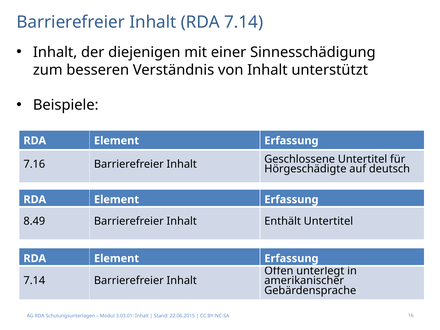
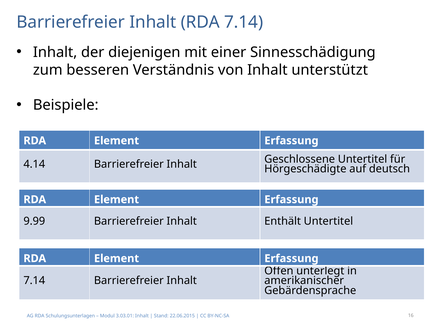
7.16: 7.16 -> 4.14 (34, 164)
8.49: 8.49 -> 9.99 (34, 221)
